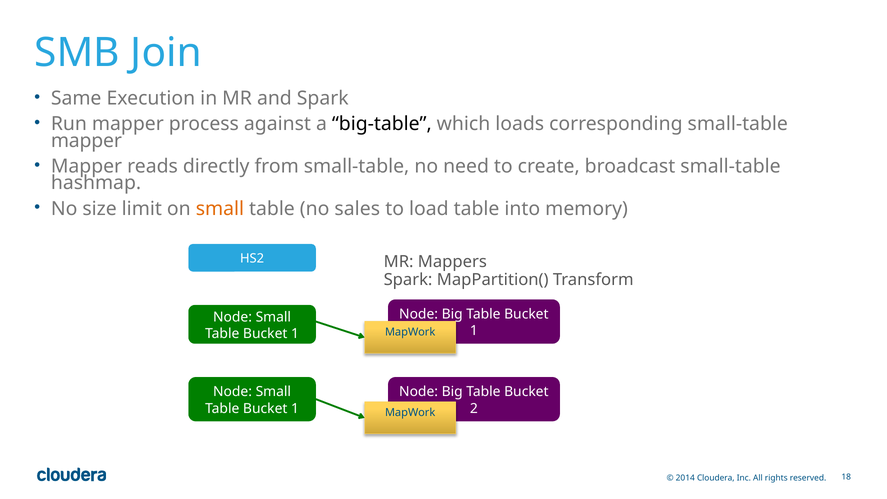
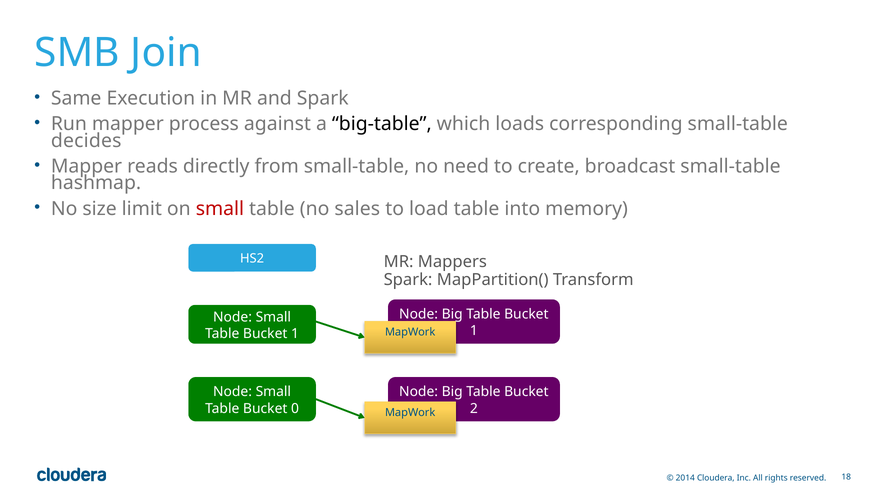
mapper: mapper -> decides (86, 141)
small colour: orange -> red (220, 209)
1: 1 -> 0 (295, 409)
